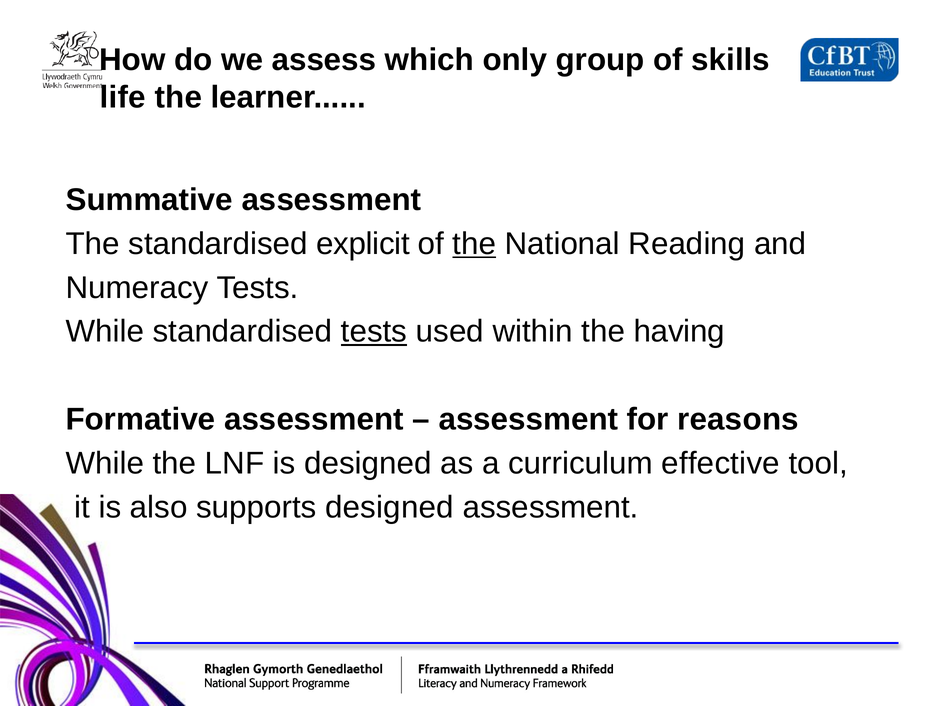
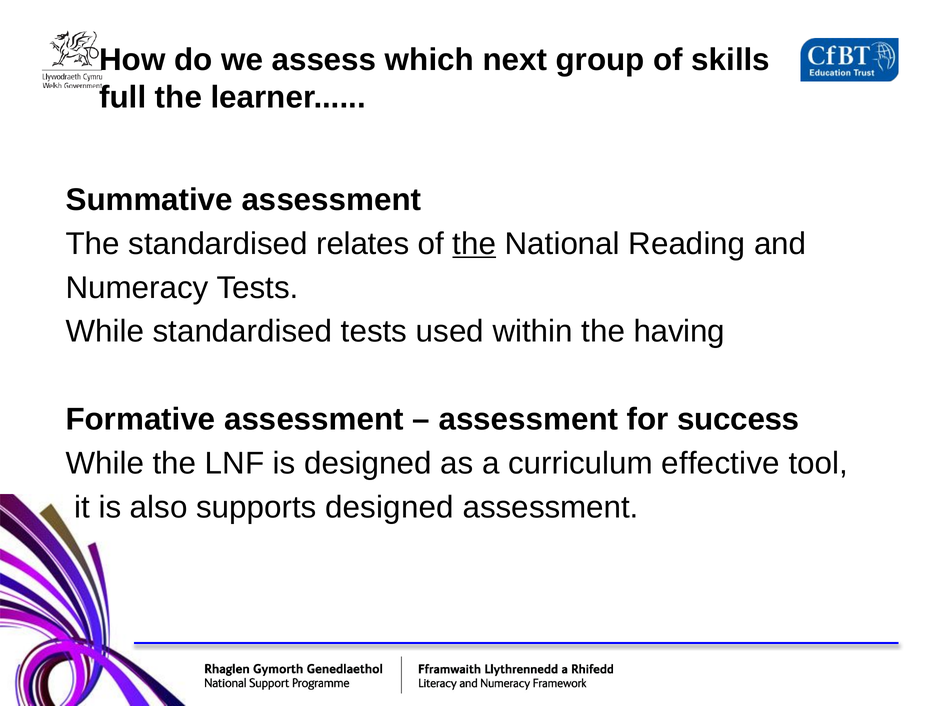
only: only -> next (515, 60)
life: life -> full (123, 97)
explicit: explicit -> relates (363, 244)
tests underline: present -> none (374, 331)
reasons: reasons -> success (738, 419)
